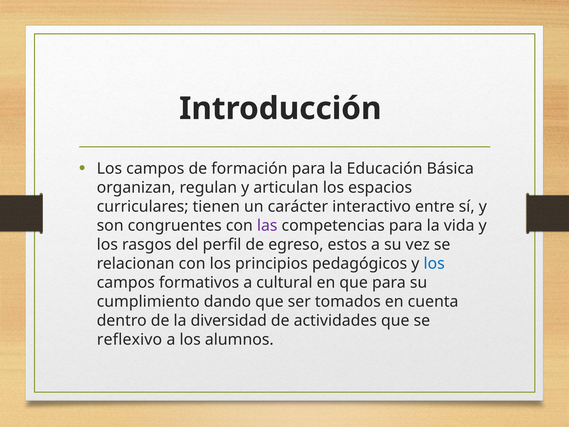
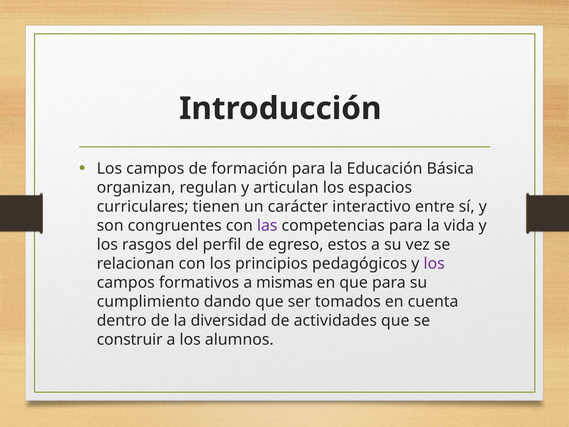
los colour: blue -> purple (434, 263)
cultural: cultural -> mismas (284, 282)
reflexivo: reflexivo -> construir (130, 339)
